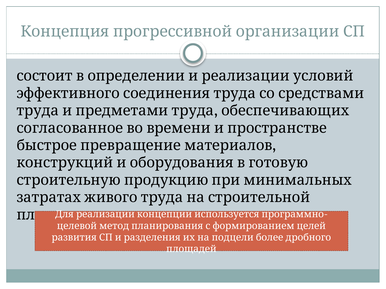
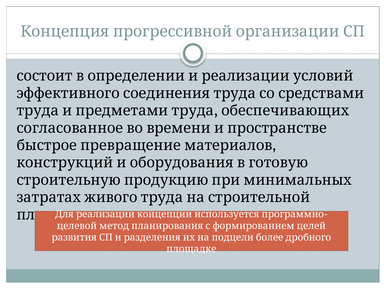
площадей: площадей -> площадке (191, 249)
